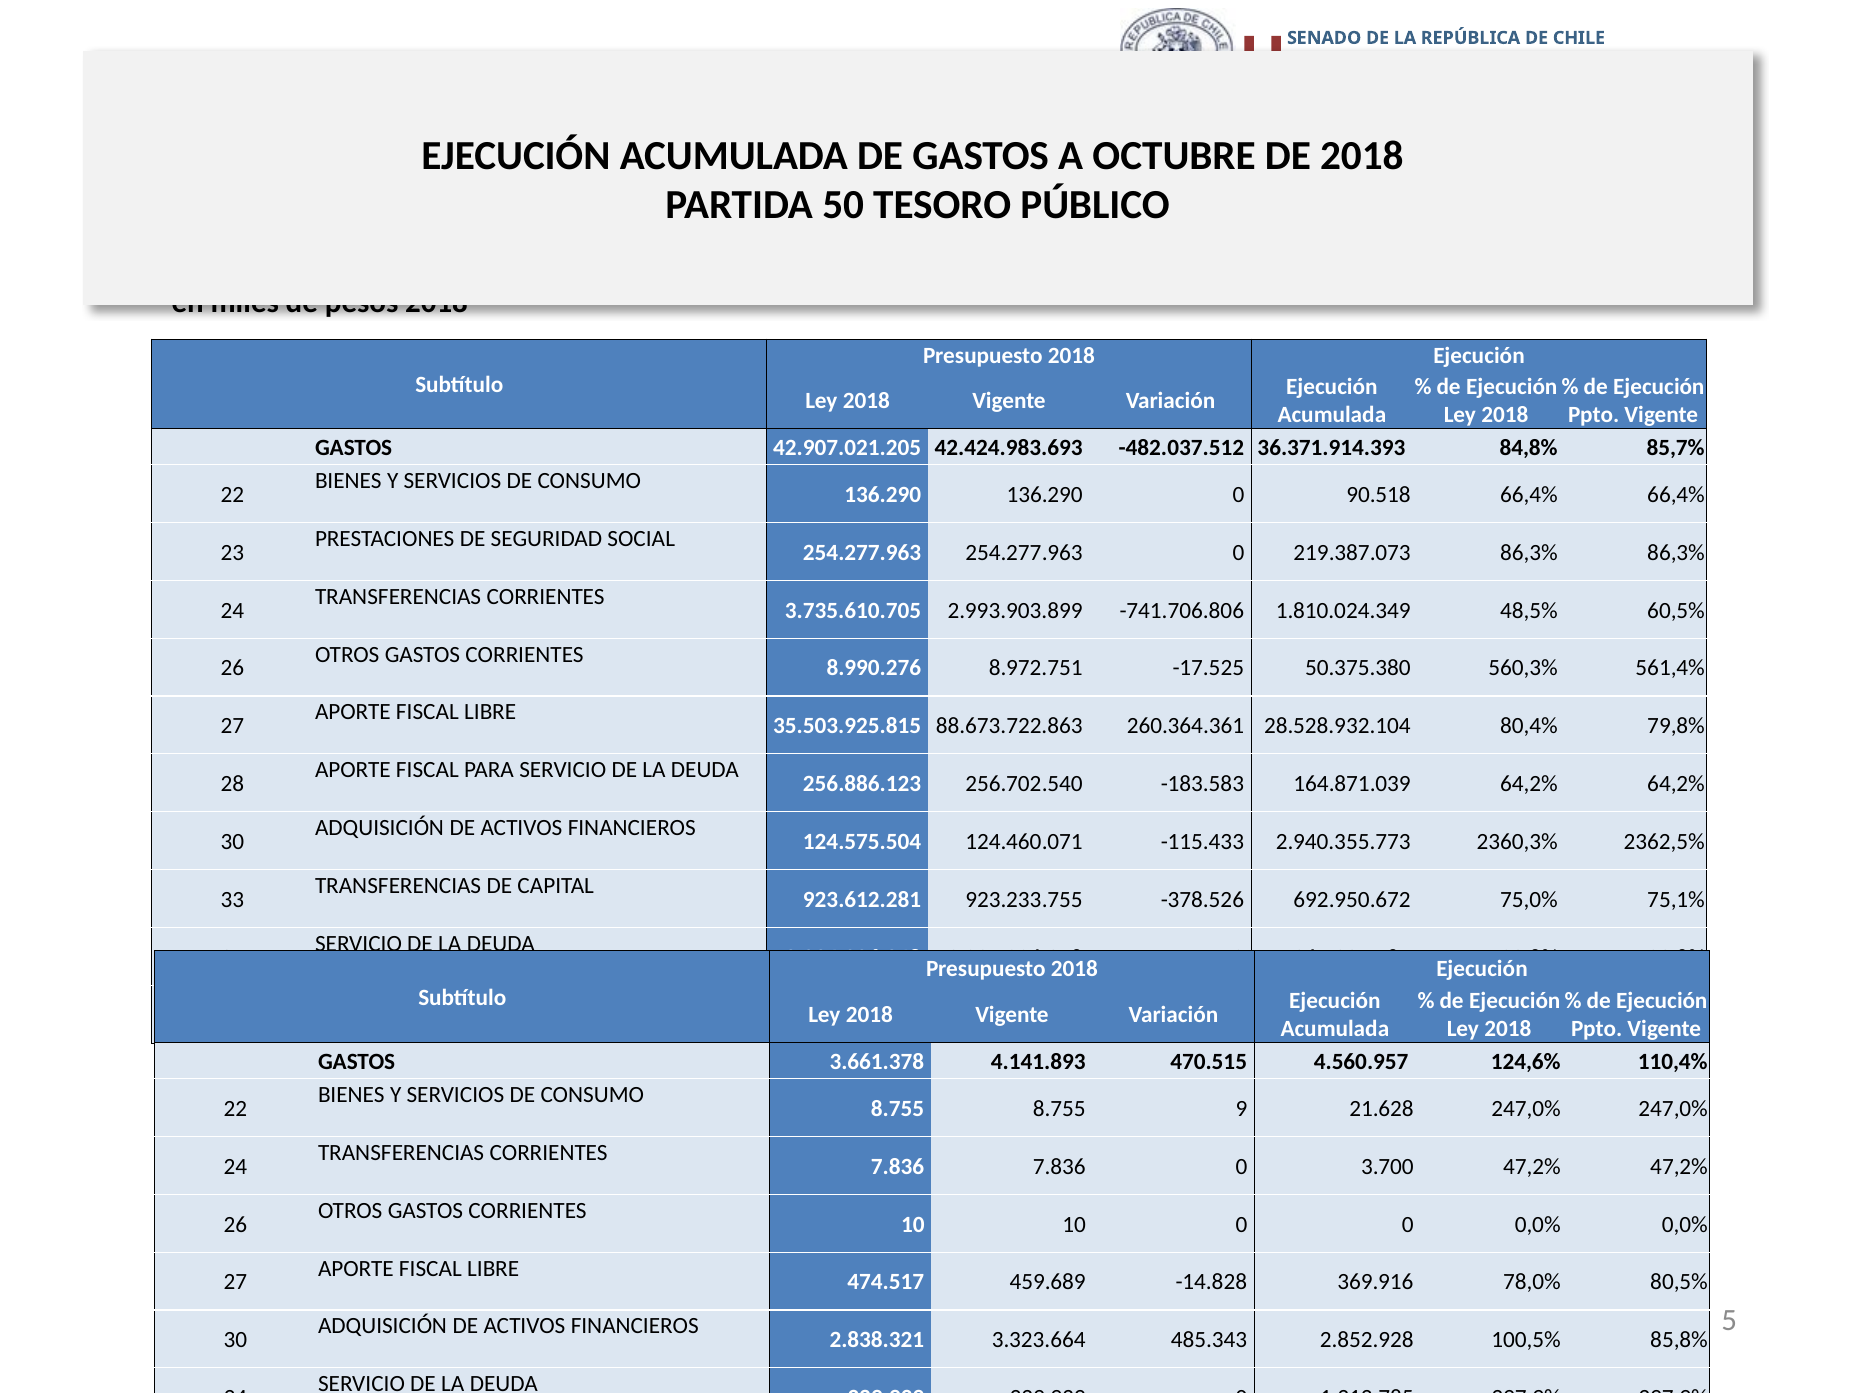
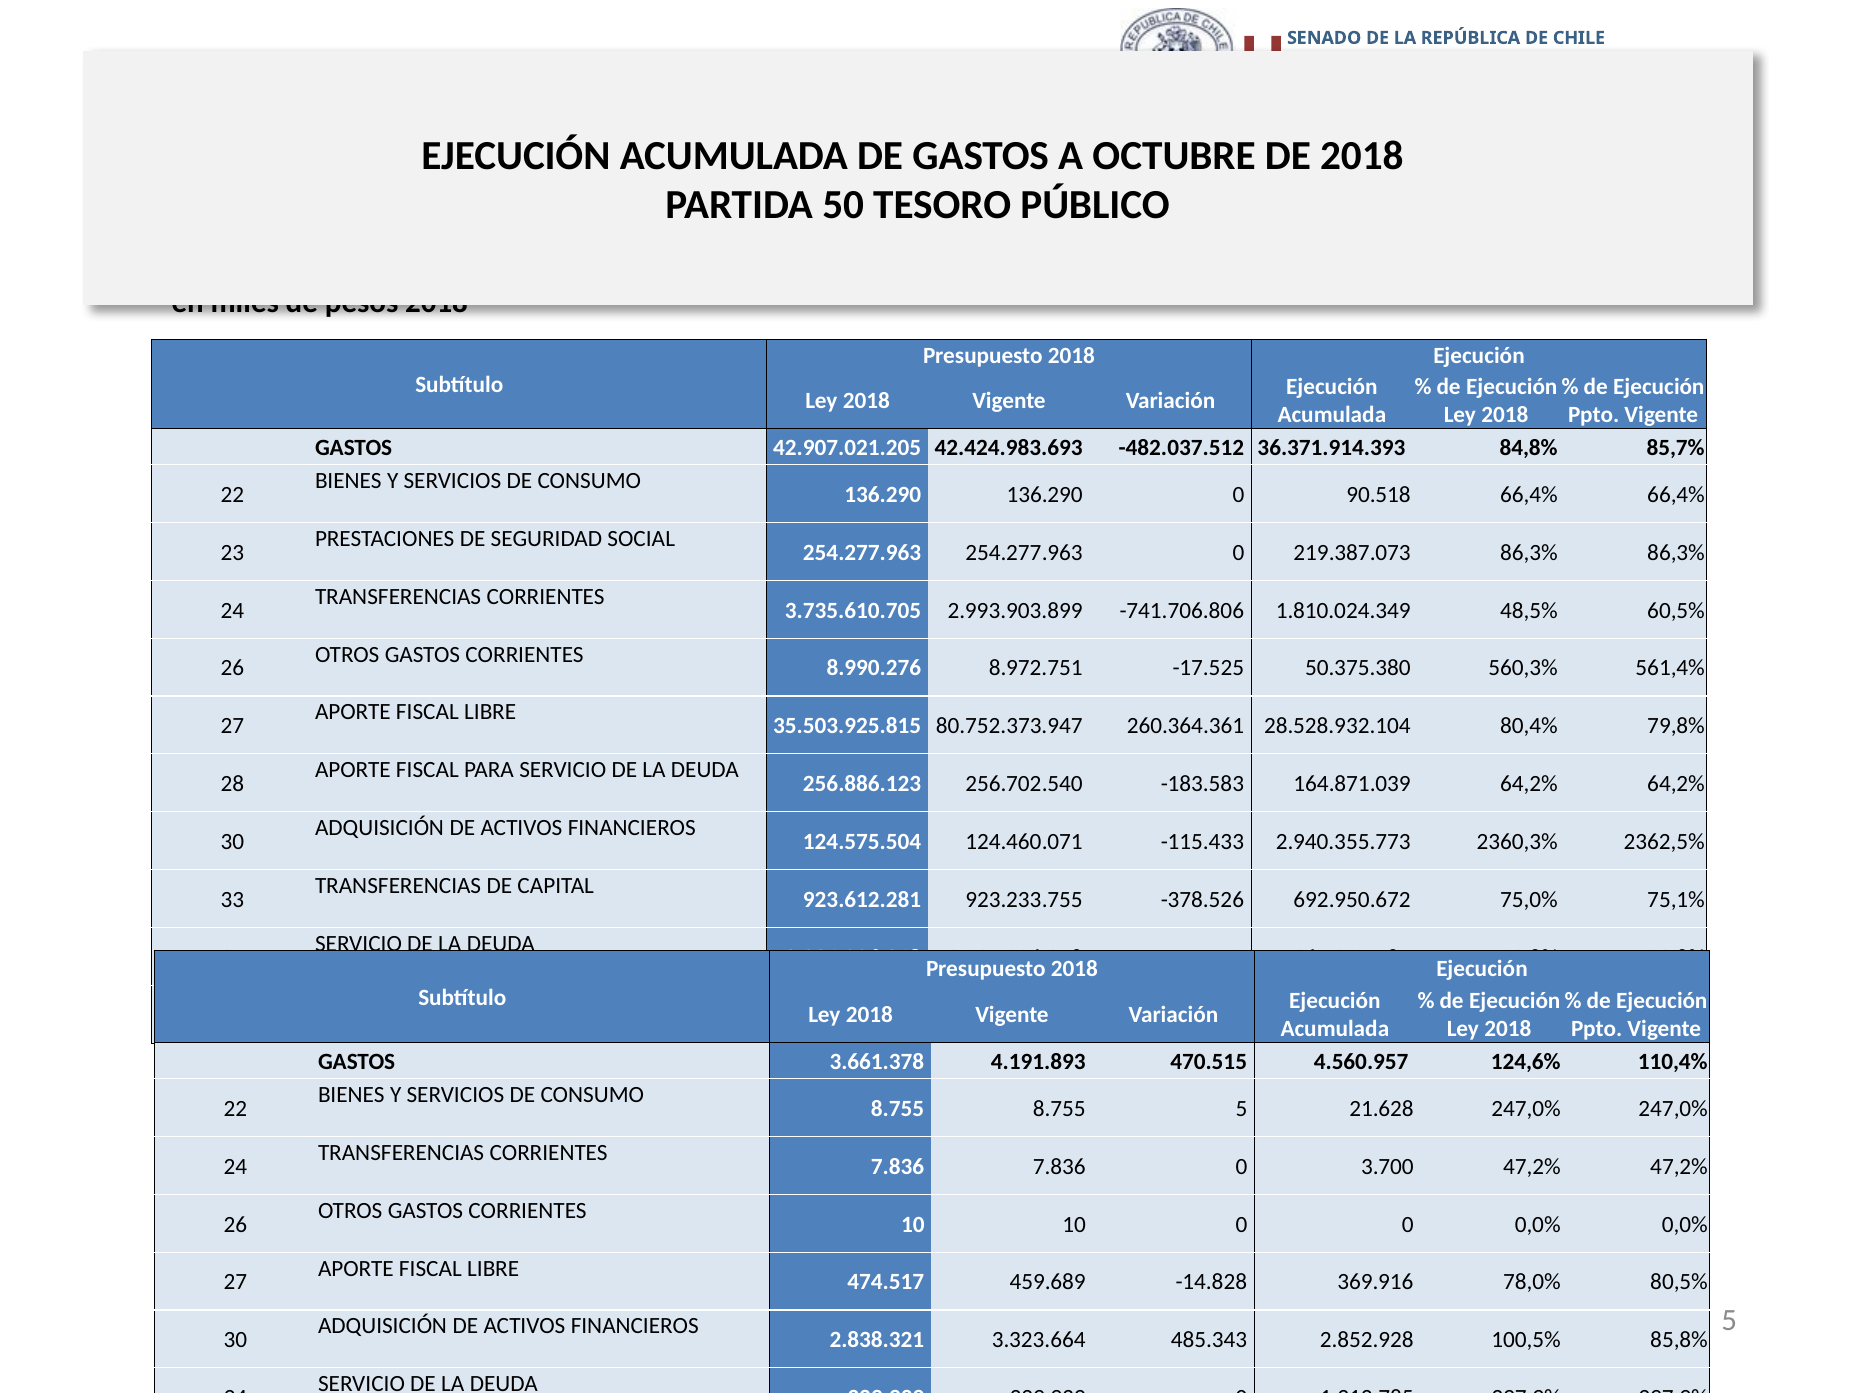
88.673.722.863: 88.673.722.863 -> 80.752.373.947 (1009, 726)
4.141.893: 4.141.893 -> 4.191.893 (1038, 1062)
8.755 9: 9 -> 5 (1241, 1109)
